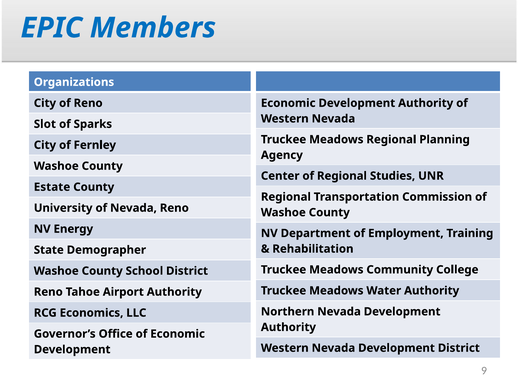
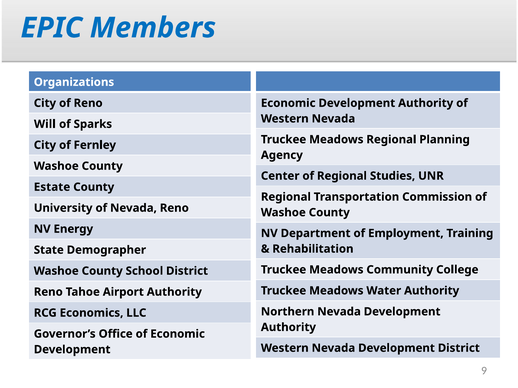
Slot: Slot -> Will (45, 124)
